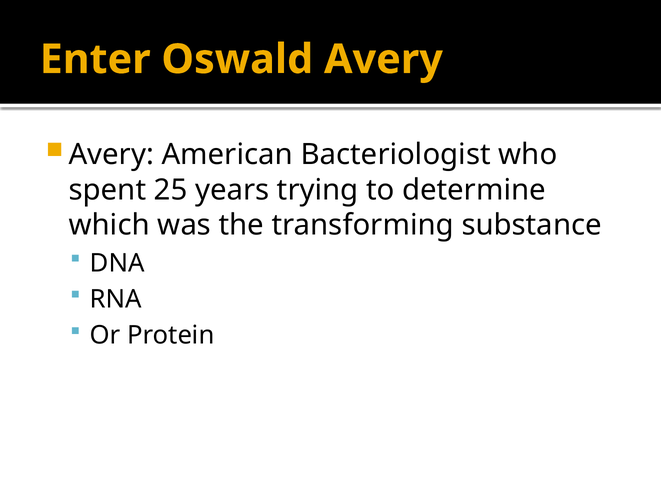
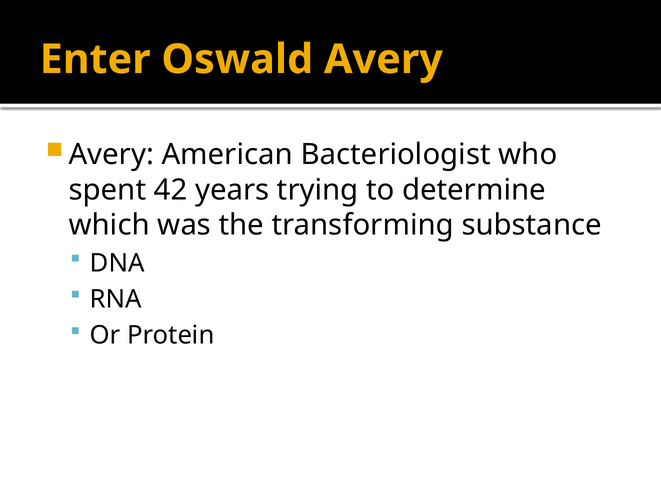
25: 25 -> 42 (171, 190)
